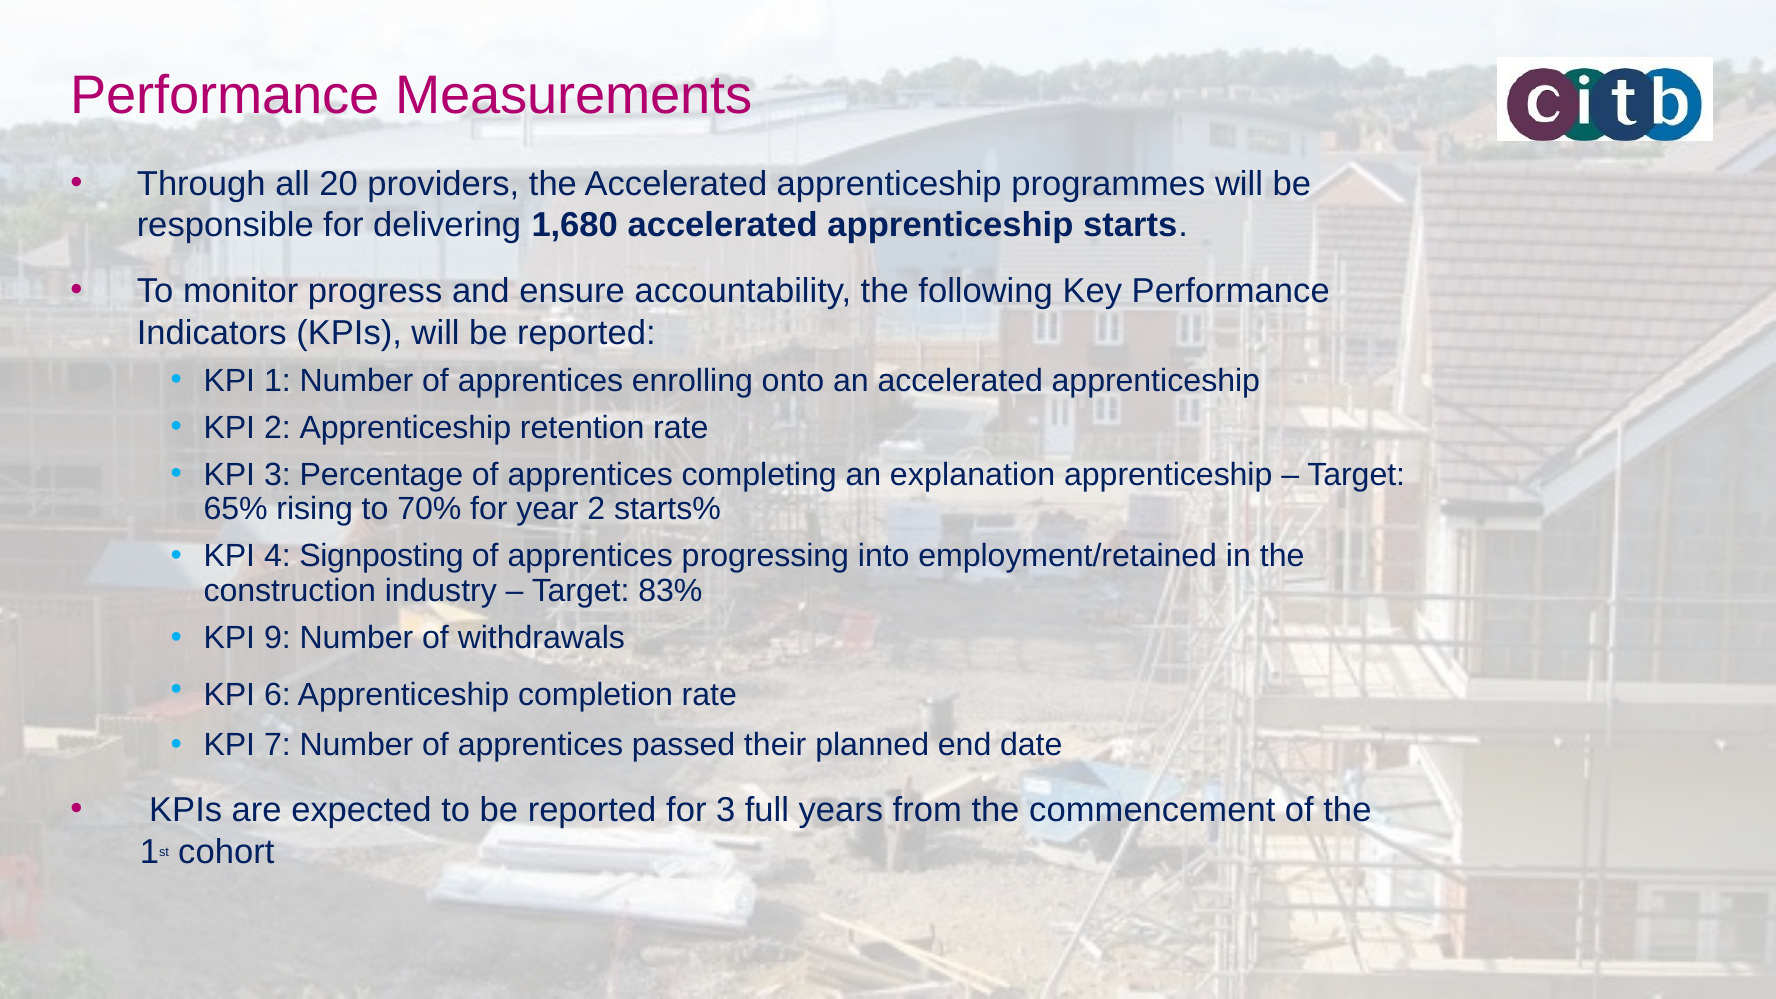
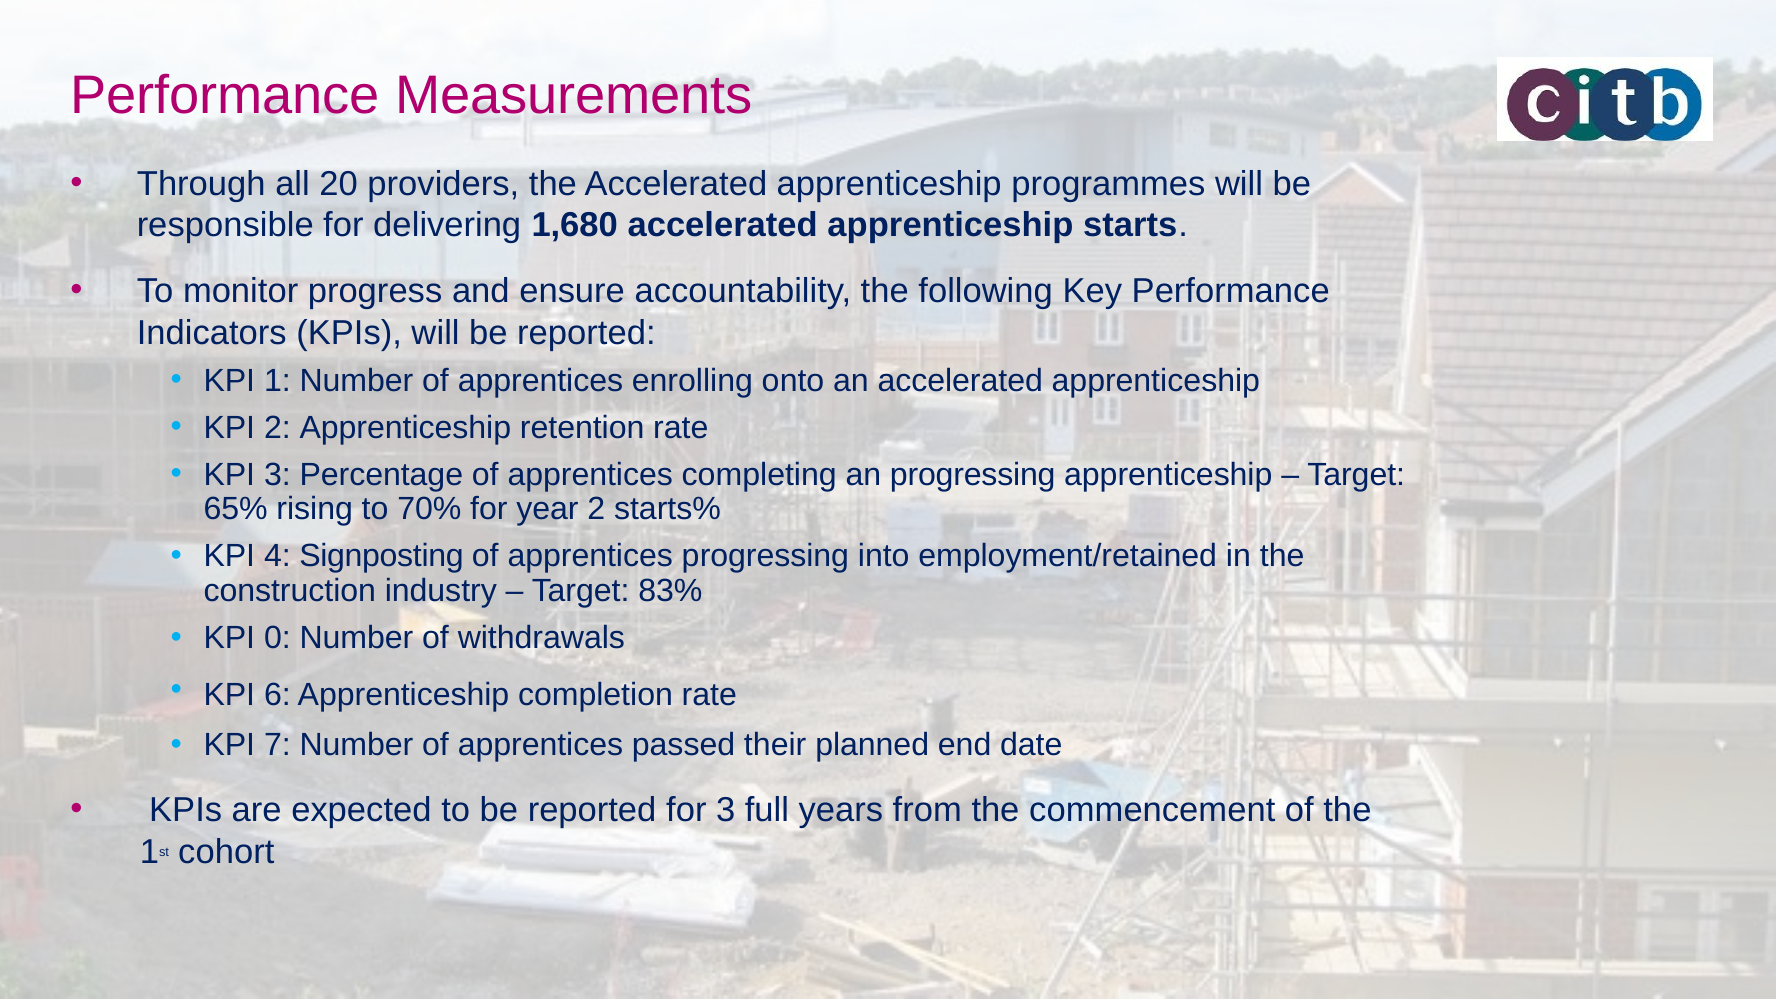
an explanation: explanation -> progressing (973, 474)
9: 9 -> 0 (277, 638)
